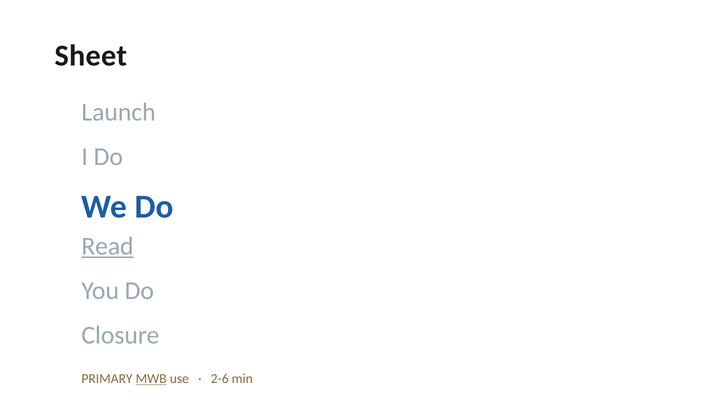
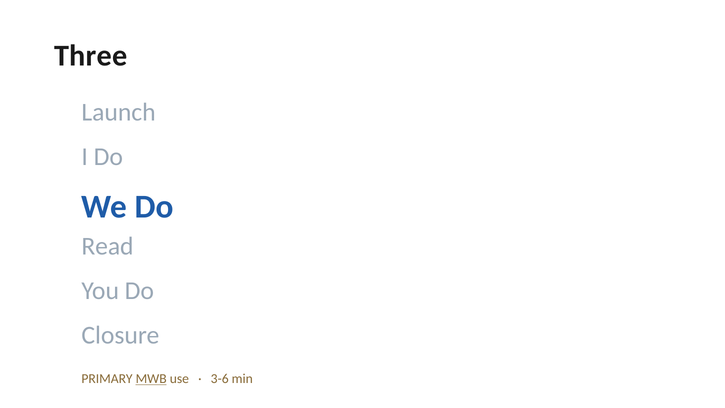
Sheet: Sheet -> Three (91, 56)
Read underline: present -> none (107, 246)
2-6: 2-6 -> 3-6 (220, 379)
